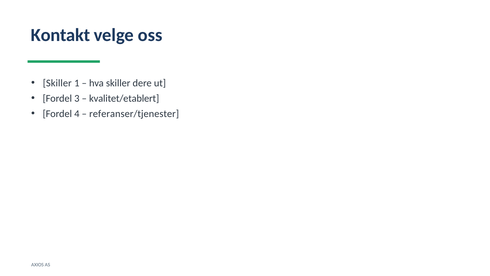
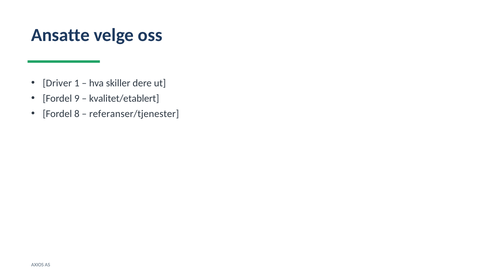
Kontakt: Kontakt -> Ansatte (60, 35)
Skiller: Skiller -> Driver (57, 83)
3: 3 -> 9 (77, 98)
4: 4 -> 8 (77, 114)
